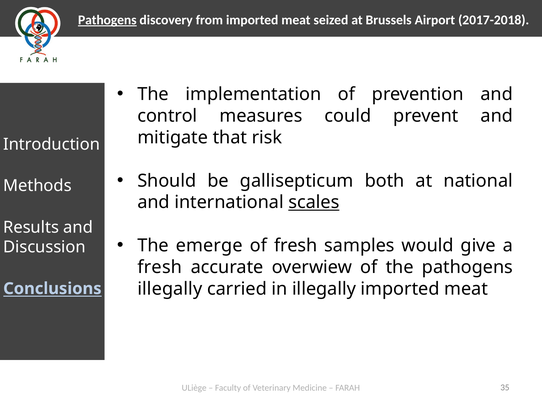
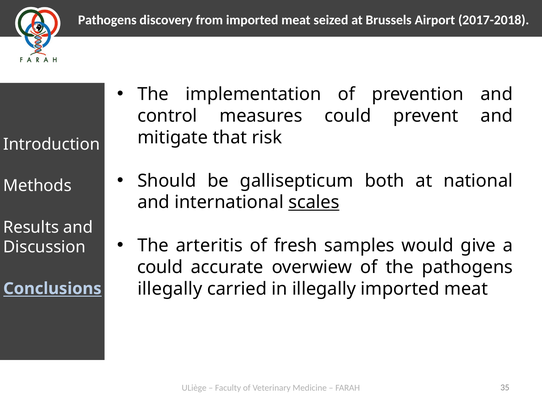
Pathogens underline: present -> none (107, 20)
emerge: emerge -> arteritis (209, 246)
fresh: fresh -> could (160, 268)
